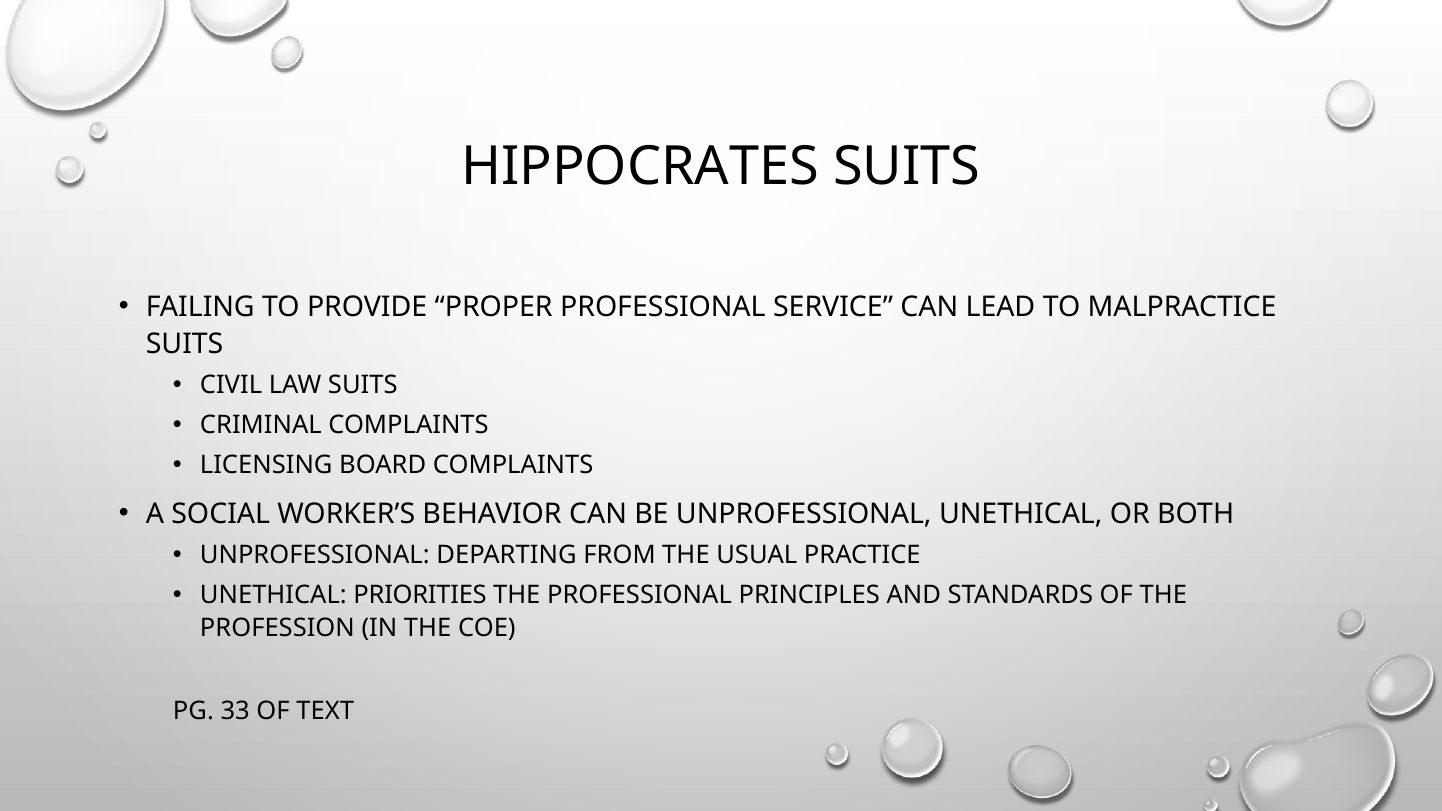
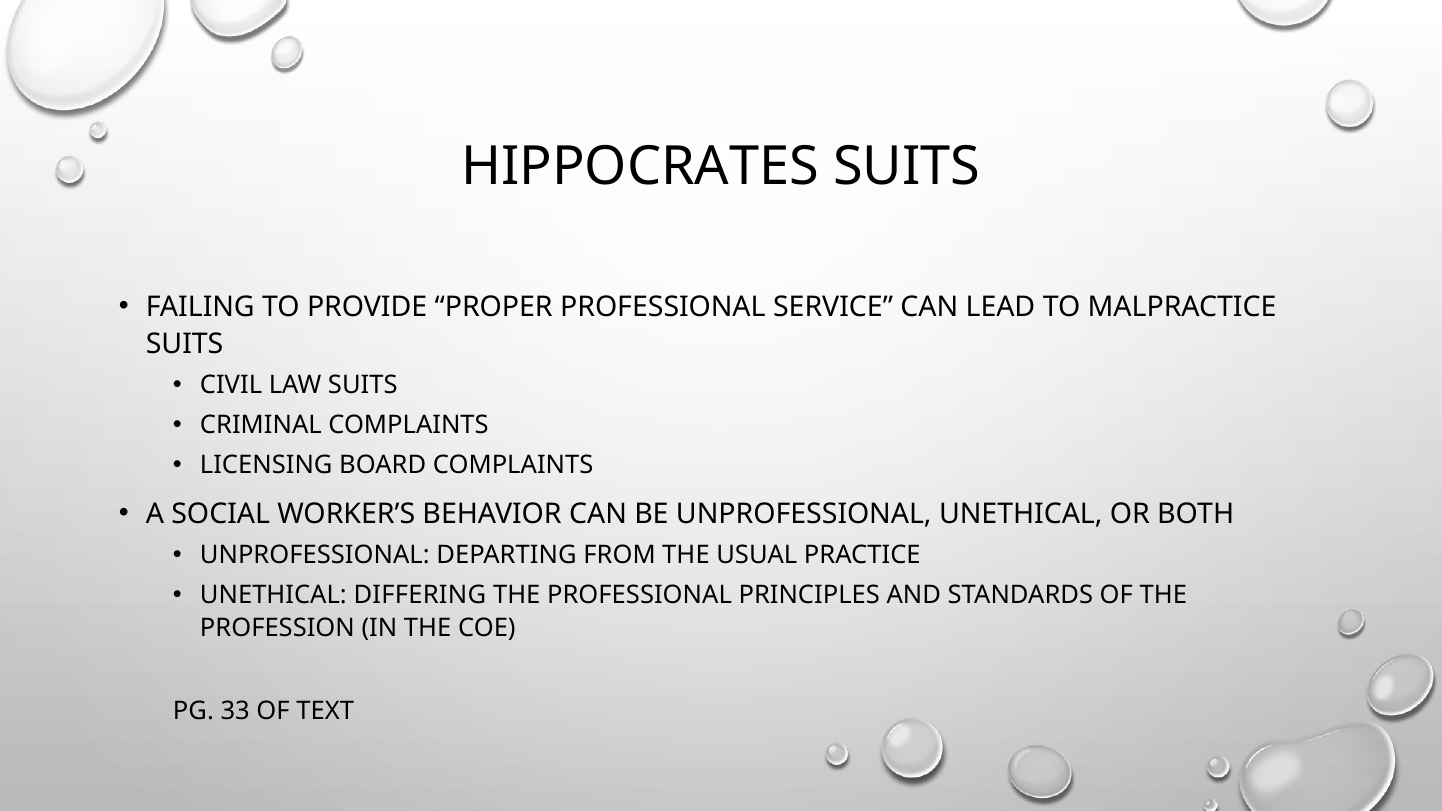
PRIORITIES: PRIORITIES -> DIFFERING (420, 595)
